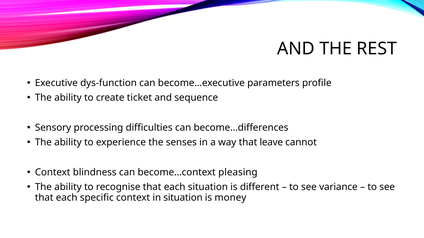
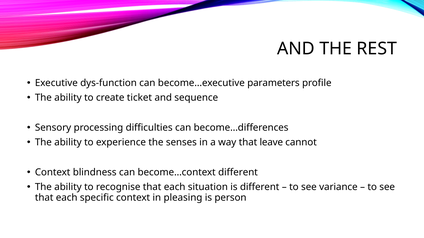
become…context pleasing: pleasing -> different (238, 173)
in situation: situation -> pleasing (183, 198)
money: money -> person (230, 198)
